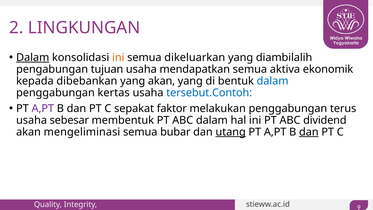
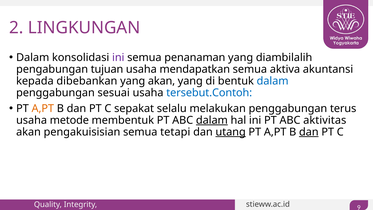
Dalam underline: present -> none (33, 57)
ini colour: orange -> purple (118, 57)
dikeluarkan: dikeluarkan -> penanaman (195, 57)
ekonomik: ekonomik -> akuntansi (328, 69)
kertas: kertas -> sesuai (114, 93)
A,PT colour: purple -> orange (43, 108)
faktor: faktor -> selalu (172, 108)
sebesar: sebesar -> metode (69, 120)
dalam underline: none -> present (212, 120)
dividend: dividend -> aktivitas (325, 120)
mengeliminasi: mengeliminasi -> pengakuisisian (82, 132)
bubar: bubar -> tetapi (175, 132)
